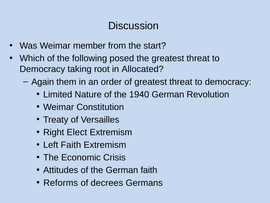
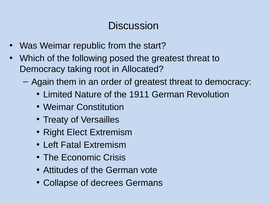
member: member -> republic (89, 46)
1940: 1940 -> 1911 (139, 94)
Left Faith: Faith -> Fatal (71, 145)
German faith: faith -> vote (149, 170)
Reforms: Reforms -> Collapse (61, 182)
